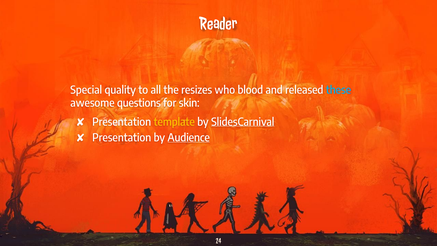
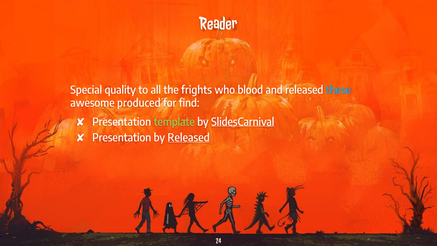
resizes: resizes -> frights (197, 90)
questions: questions -> produced (139, 103)
skin: skin -> find (189, 103)
template colour: yellow -> light green (174, 122)
by Audience: Audience -> Released (189, 138)
